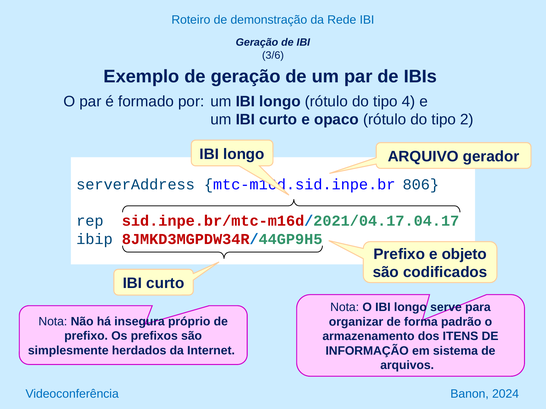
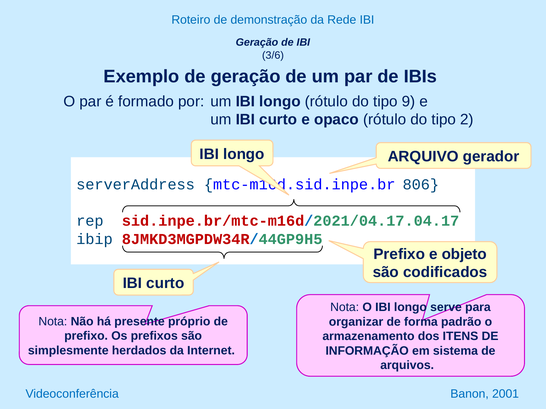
4: 4 -> 9 (409, 101)
insegura: insegura -> presente (140, 322)
2024: 2024 -> 2001 (506, 394)
